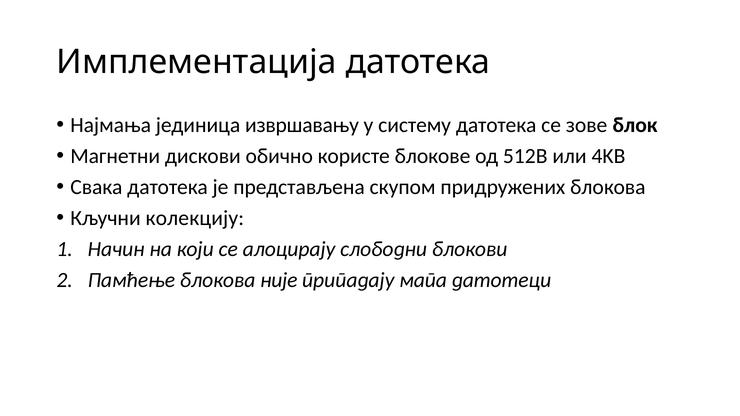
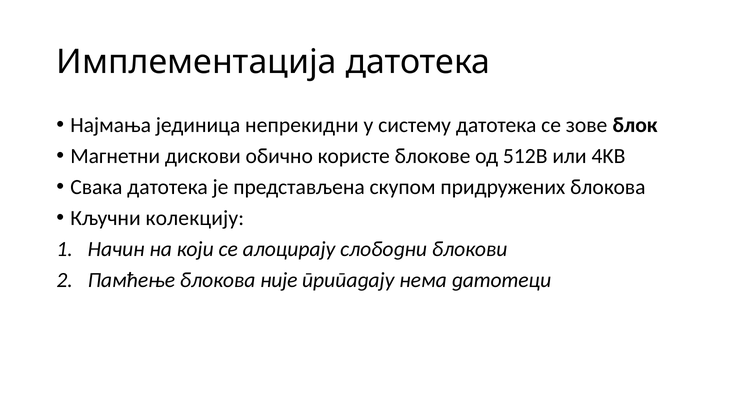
извршавању: извршавању -> непрекидни (302, 125)
мапа: мапа -> нема (423, 280)
